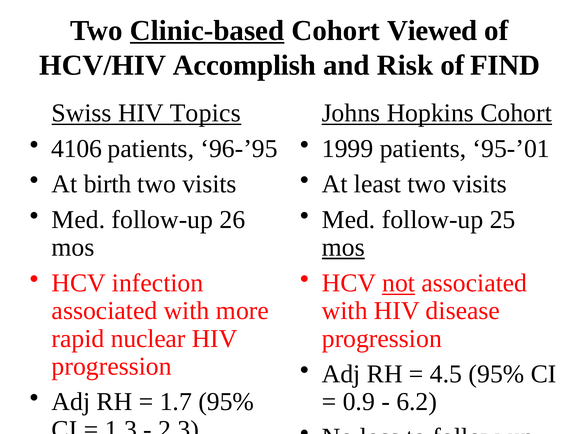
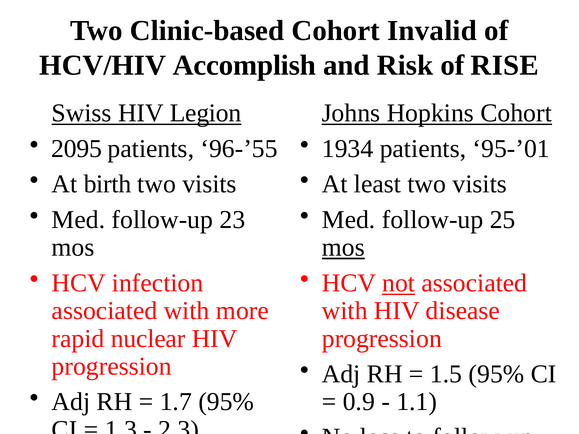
Clinic-based underline: present -> none (207, 30)
Viewed: Viewed -> Invalid (432, 30)
FIND: FIND -> RISE (505, 65)
Topics: Topics -> Legion (206, 113)
4106: 4106 -> 2095 (77, 149)
96-’95: 96-’95 -> 96-’55 (239, 149)
1999: 1999 -> 1934 (348, 149)
26: 26 -> 23 (232, 220)
4.5: 4.5 -> 1.5 (446, 374)
6.2: 6.2 -> 1.1 (417, 402)
